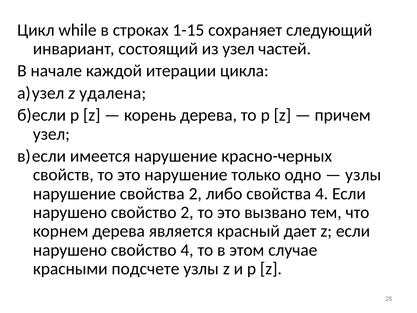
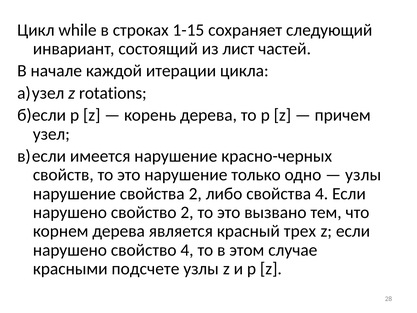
из узел: узел -> лист (238, 49)
удалена: удалена -> rotations (113, 93)
дает: дает -> трех (300, 231)
